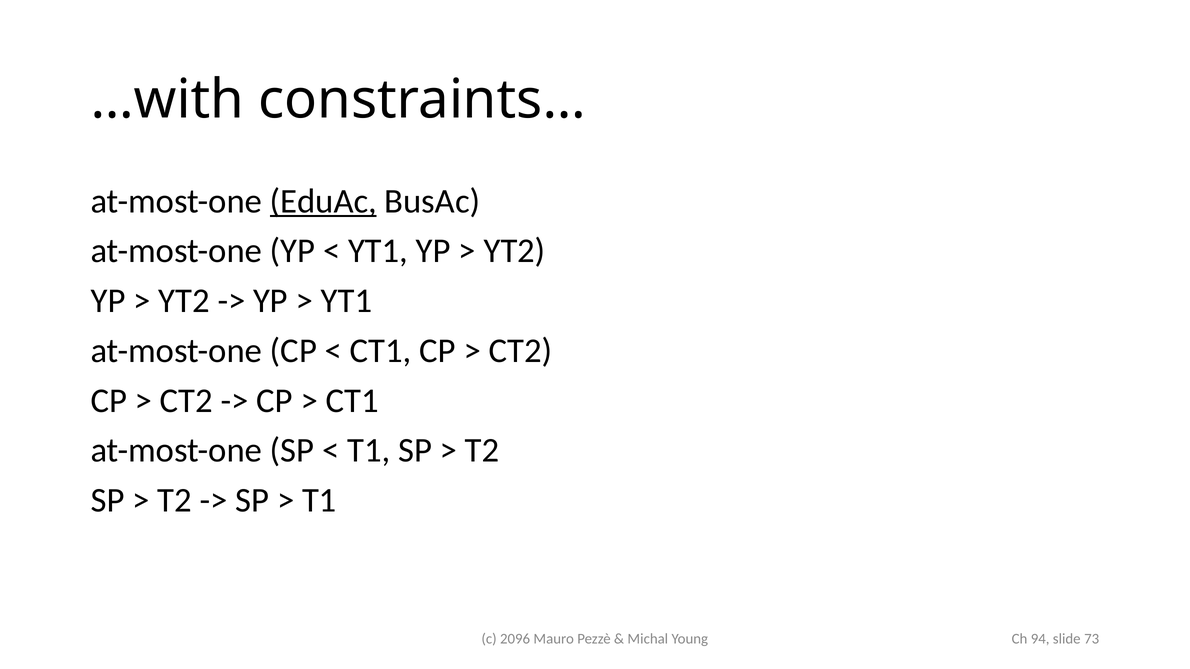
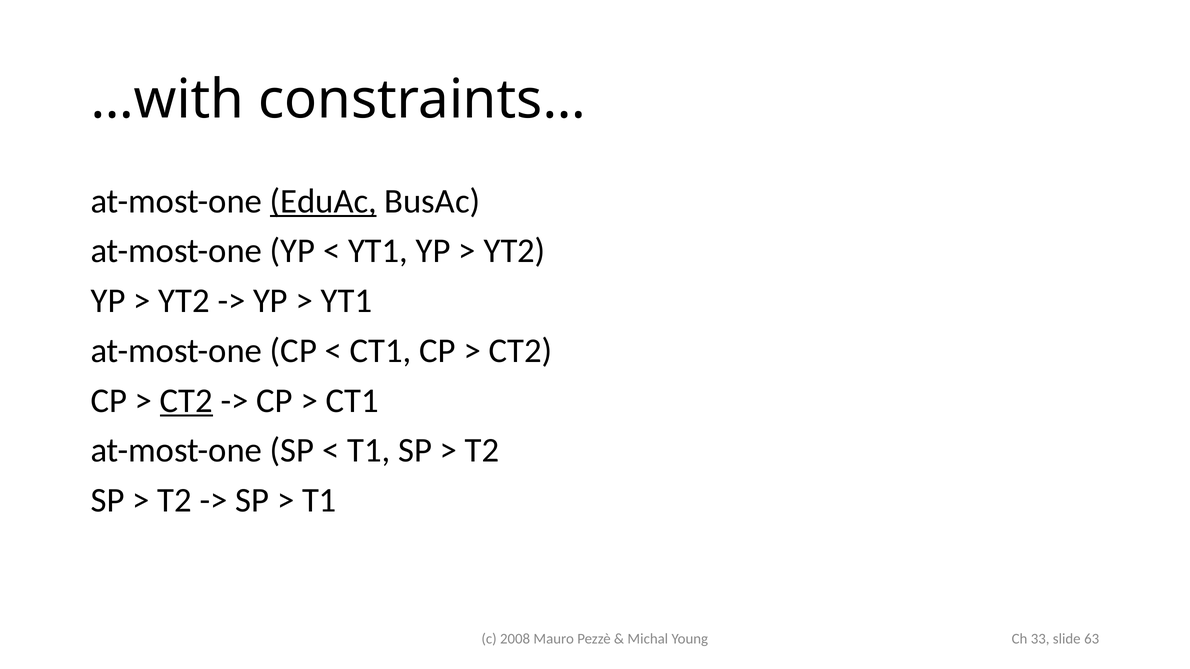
CT2 underline: none -> present (186, 401)
2096: 2096 -> 2008 (515, 639)
94: 94 -> 33 (1040, 639)
73: 73 -> 63 (1092, 639)
